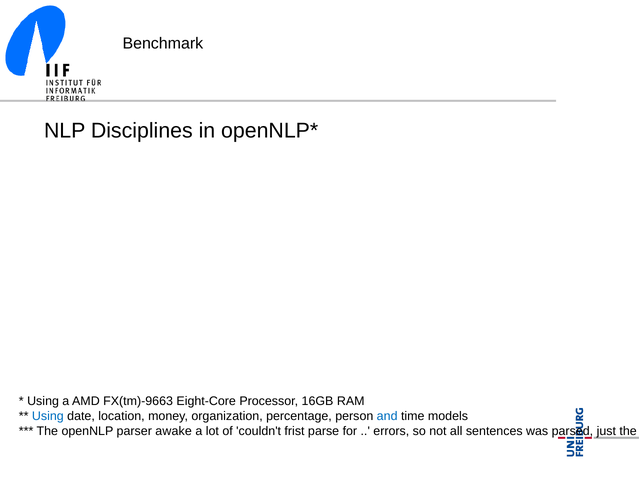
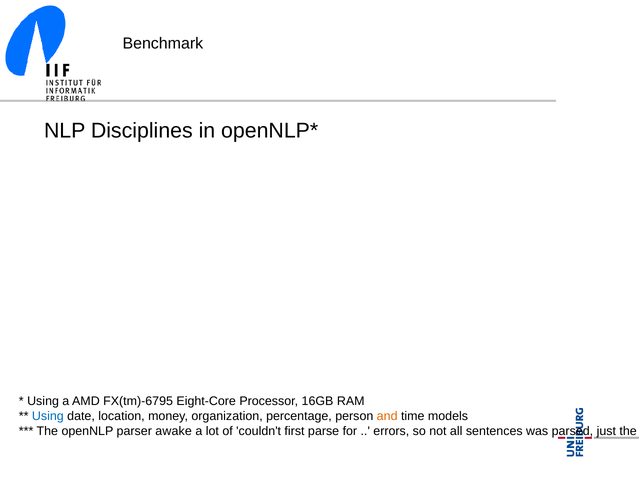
FX(tm)-9663: FX(tm)-9663 -> FX(tm)-6795 (138, 401)
and colour: blue -> orange (387, 416)
frist: frist -> first (295, 431)
